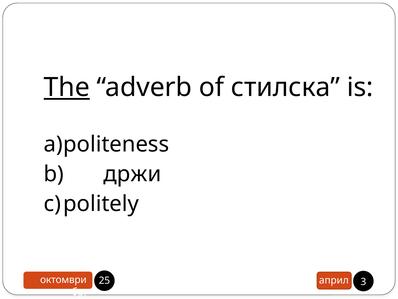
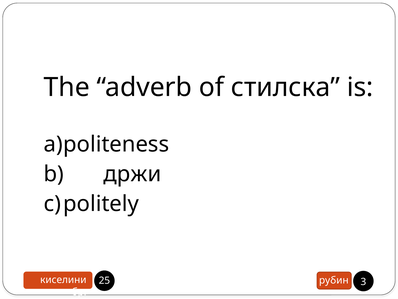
The underline: present -> none (67, 87)
октомври: октомври -> киселини (63, 279)
април: април -> рубин (334, 280)
